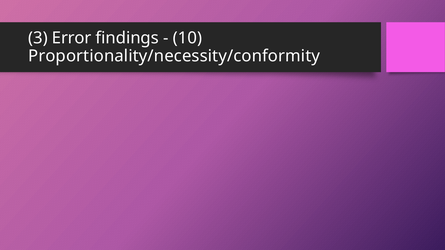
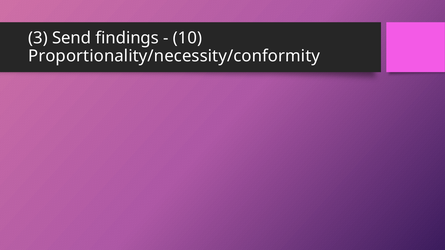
Error: Error -> Send (72, 38)
